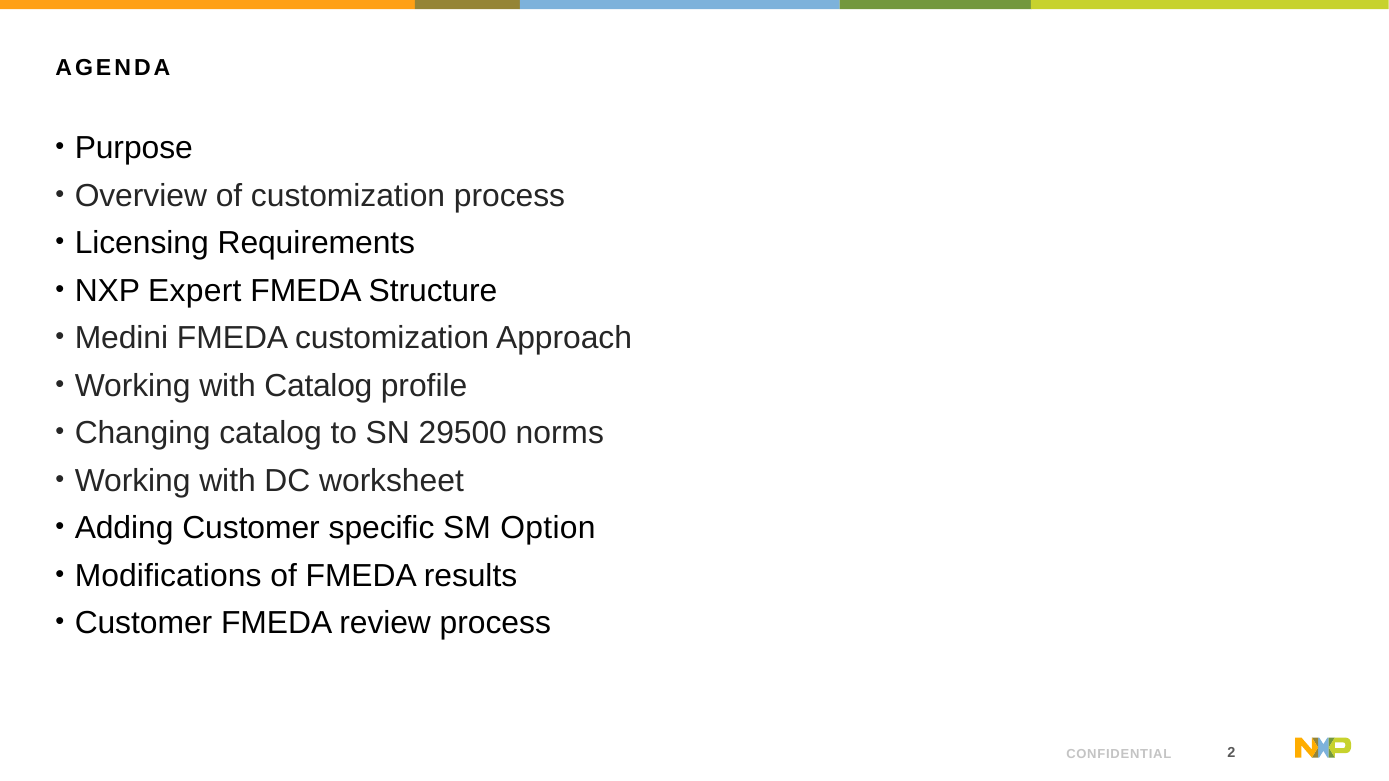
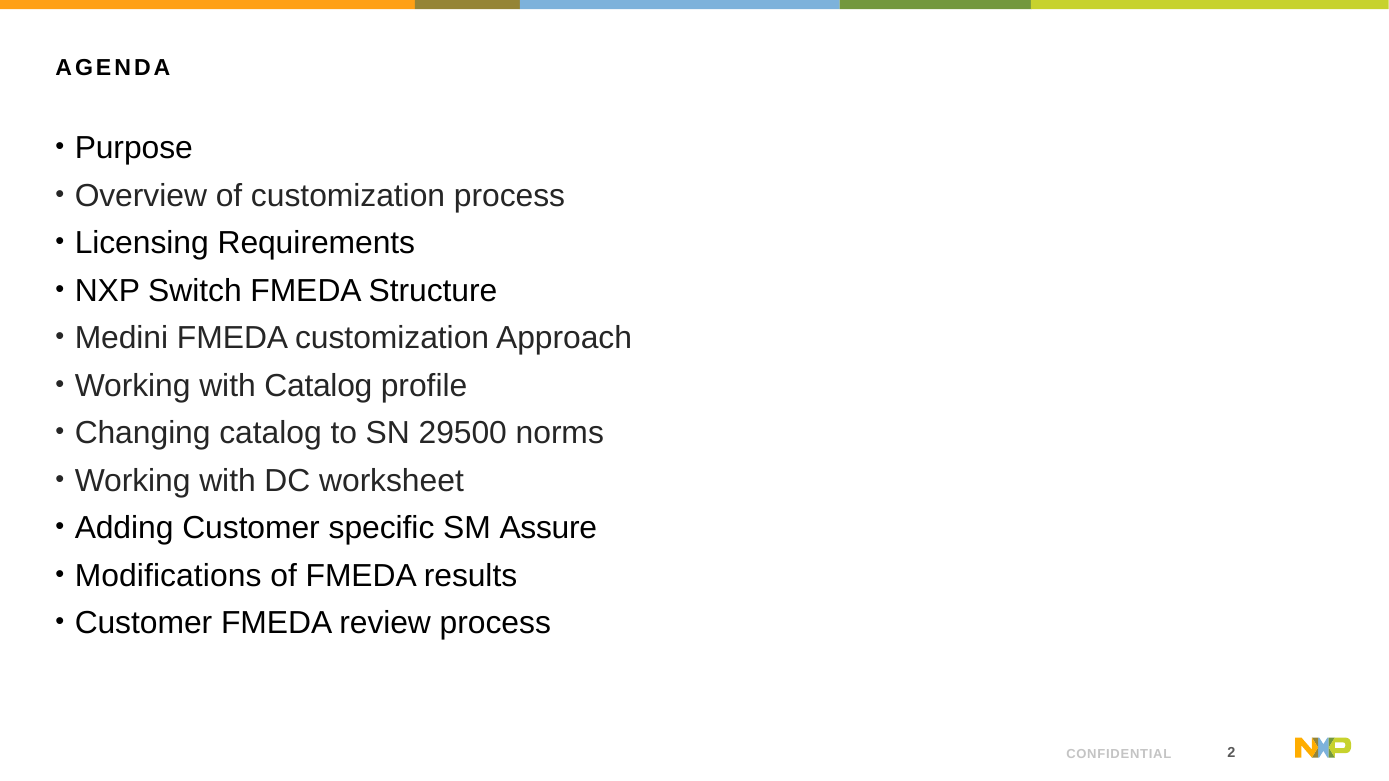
Expert: Expert -> Switch (195, 291)
Option: Option -> Assure (548, 528)
